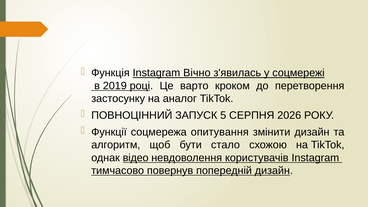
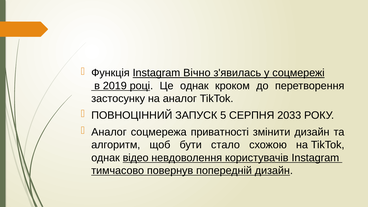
Це варто: варто -> однак (194, 86)
2026: 2026 -> 2033 (289, 115)
Функції: Функції -> Аналог (109, 132)
опитування: опитування -> приватності (220, 132)
